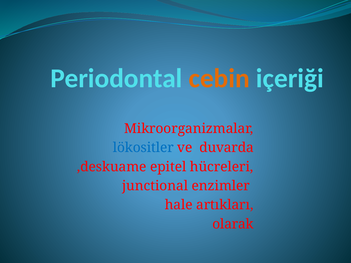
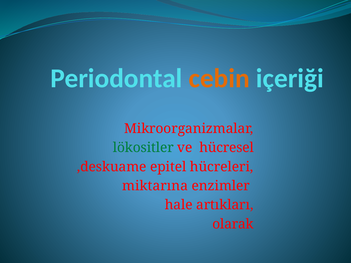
lökositler colour: blue -> green (143, 148)
duvarda: duvarda -> hücresel (227, 148)
junctional: junctional -> miktarına (155, 186)
